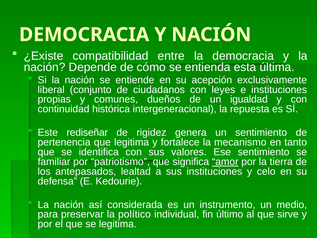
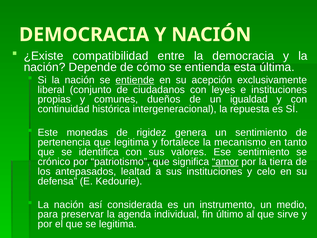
entiende underline: none -> present (135, 80)
rediseñar: rediseñar -> monedas (87, 132)
familiar: familiar -> crónico (54, 162)
político: político -> agenda (135, 214)
